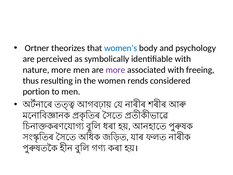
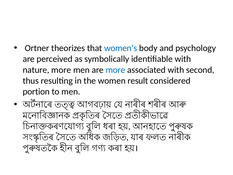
more colour: purple -> blue (115, 70)
freeing: freeing -> second (200, 70)
rends: rends -> result (138, 81)
